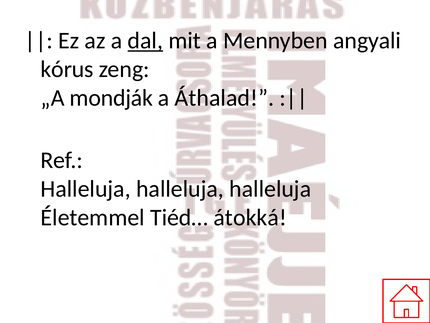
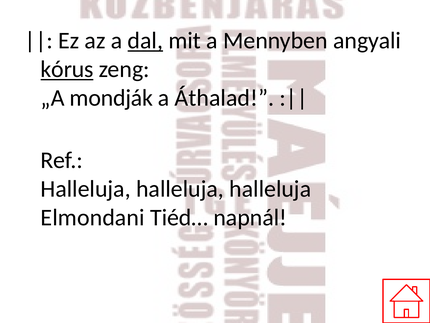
kórus underline: none -> present (67, 69)
Életemmel: Életemmel -> Elmondani (93, 217)
átokká: átokká -> napnál (250, 217)
